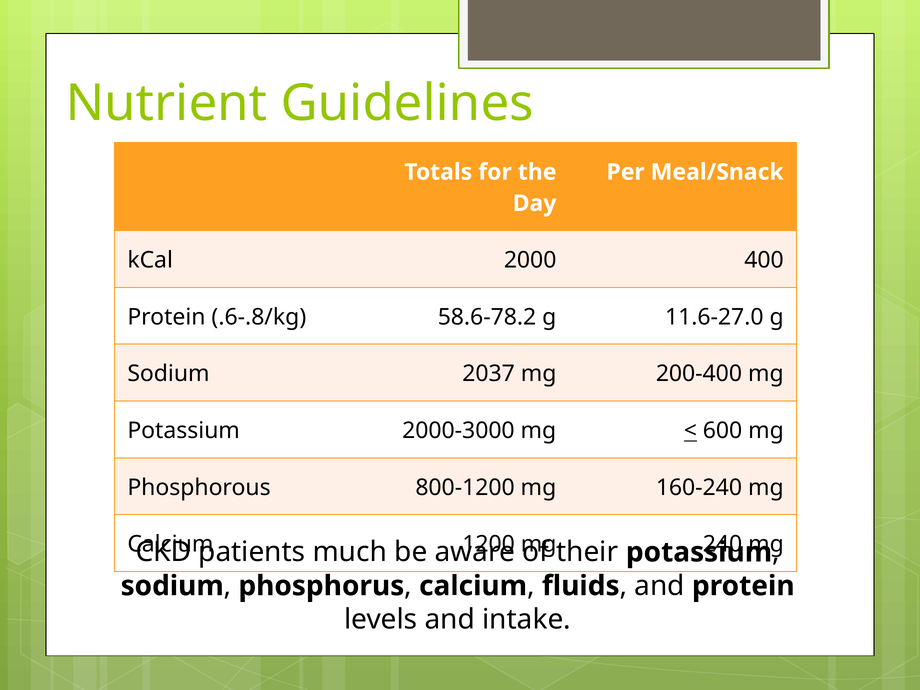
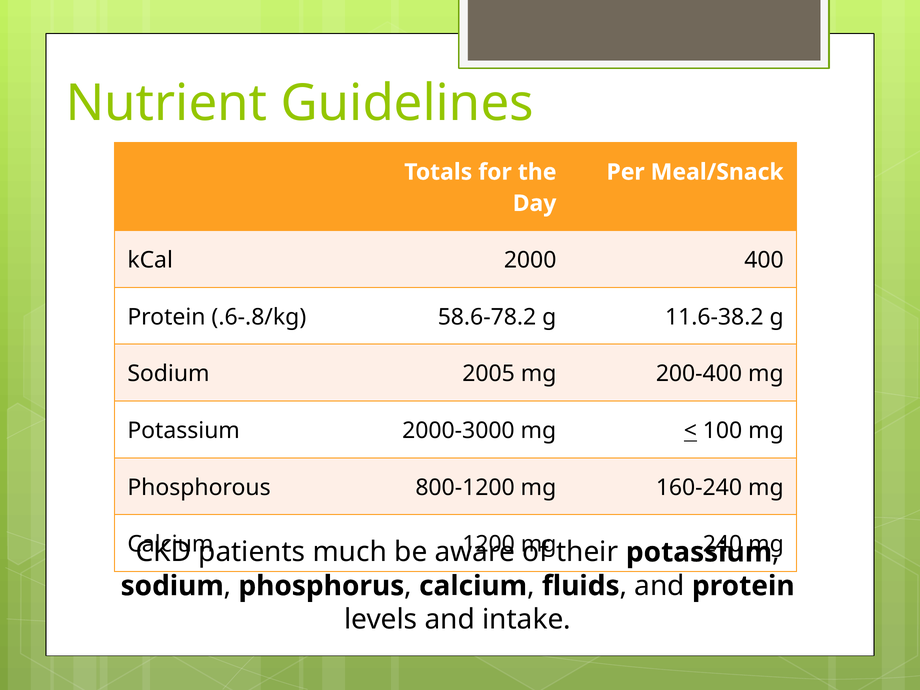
11.6-27.0: 11.6-27.0 -> 11.6-38.2 (714, 317)
2037: 2037 -> 2005 (489, 374)
600: 600 -> 100 (723, 431)
